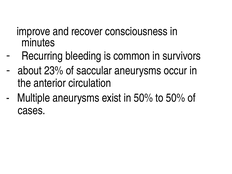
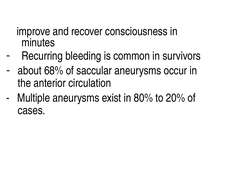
23%: 23% -> 68% (54, 71)
in 50%: 50% -> 80% (143, 98)
to 50%: 50% -> 20% (175, 98)
